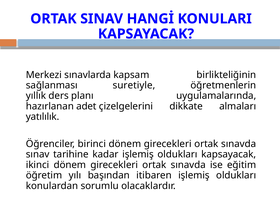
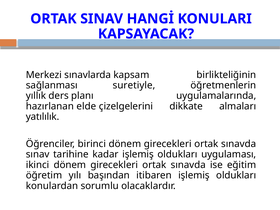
adet: adet -> elde (86, 106)
oldukları kapsayacak: kapsayacak -> uygulaması (229, 154)
